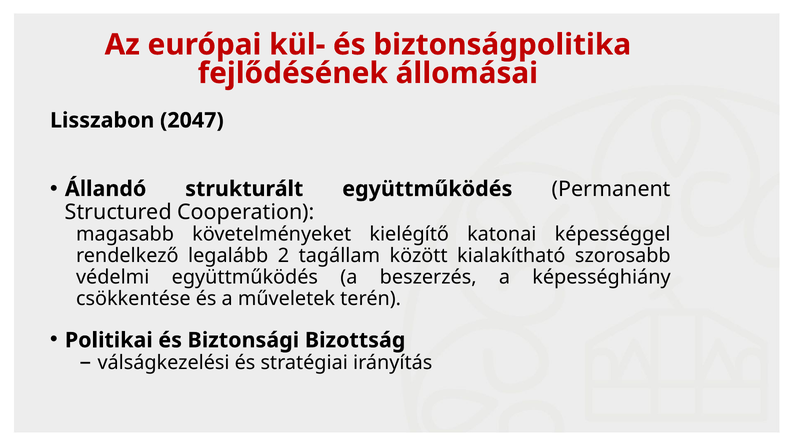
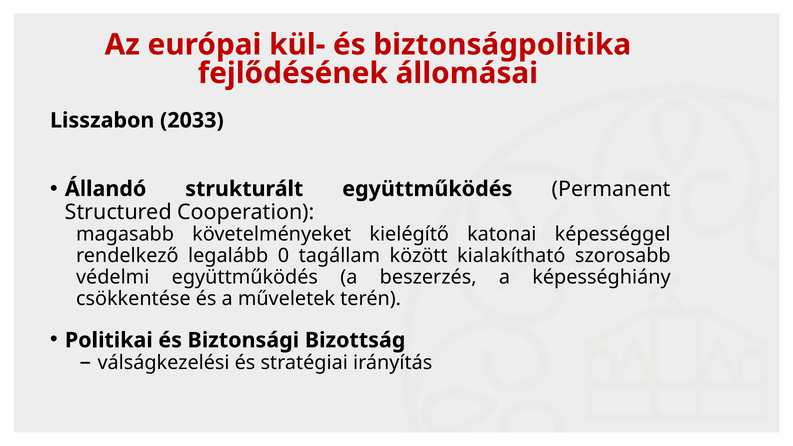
2047: 2047 -> 2033 (192, 120)
2: 2 -> 0 (283, 256)
